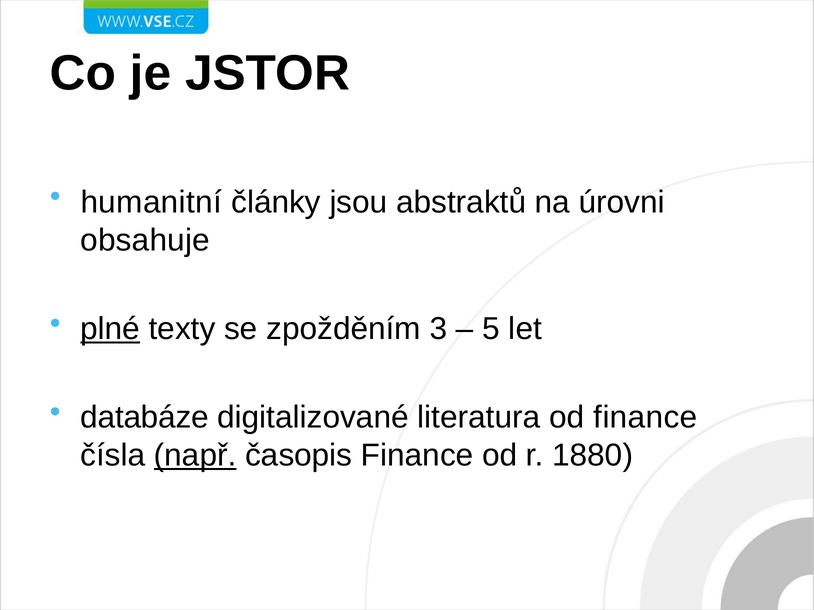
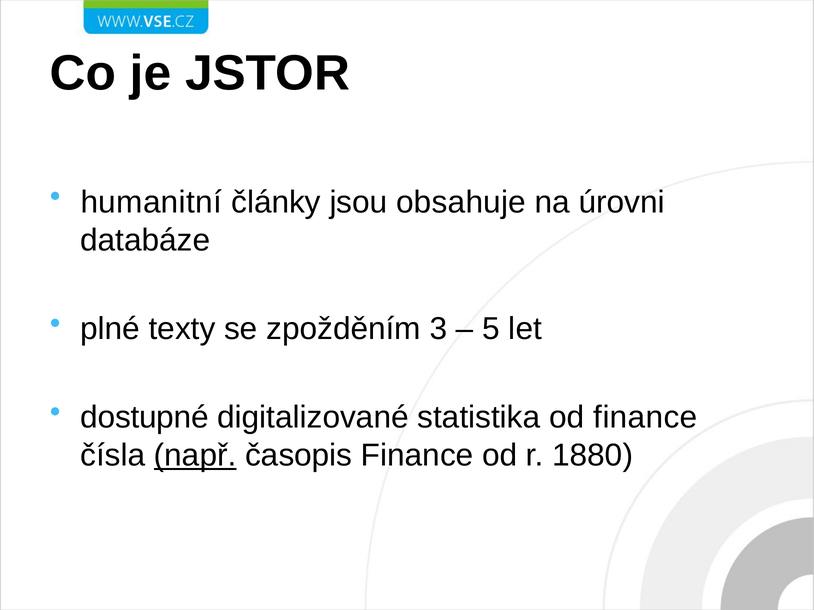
abstraktů: abstraktů -> obsahuje (461, 202)
obsahuje: obsahuje -> databáze (145, 240)
plné underline: present -> none (110, 329)
databáze: databáze -> dostupné (145, 418)
literatura: literatura -> statistika (479, 418)
